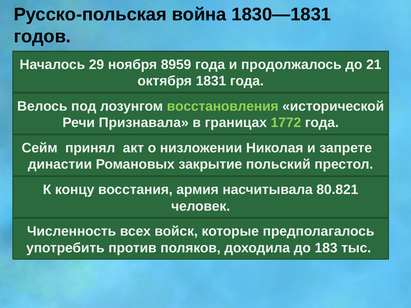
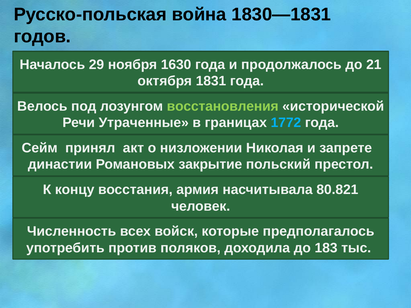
8959: 8959 -> 1630 (176, 65)
Признавала: Признавала -> Утраченные (144, 123)
1772 colour: light green -> light blue (286, 123)
